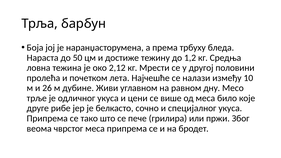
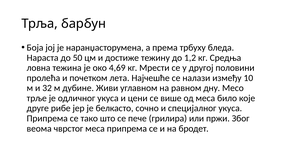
2,12: 2,12 -> 4,69 (117, 68)
26: 26 -> 32 (47, 88)
